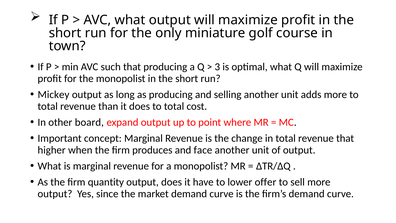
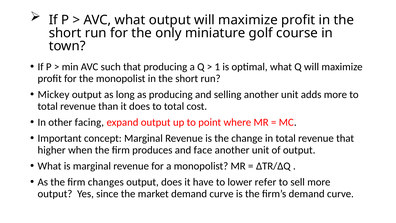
3: 3 -> 1 (217, 67)
board: board -> facing (89, 122)
quantity: quantity -> changes (106, 182)
offer: offer -> refer (266, 182)
